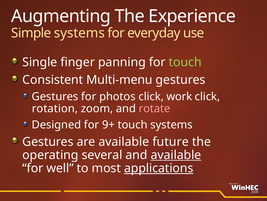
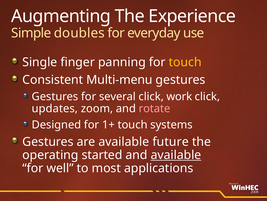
Simple systems: systems -> doubles (79, 33)
touch colour: light green -> yellow (185, 62)
photos: photos -> several (117, 96)
rotation: rotation -> updates (55, 108)
9+: 9+ -> 1+ (108, 124)
several: several -> started (102, 154)
applications underline: present -> none (159, 168)
